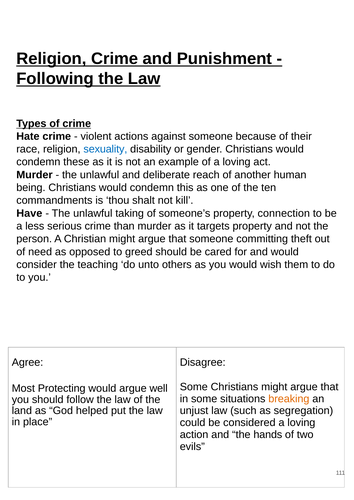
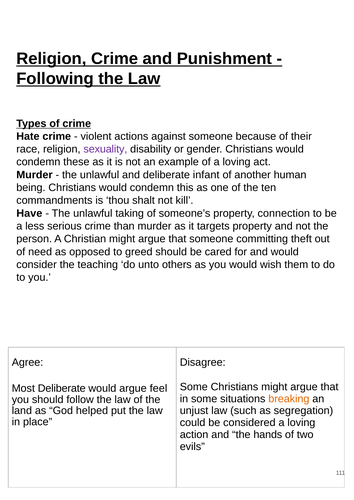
sexuality colour: blue -> purple (105, 149)
reach: reach -> infant (206, 175)
Most Protecting: Protecting -> Deliberate (62, 389)
well: well -> feel (158, 389)
